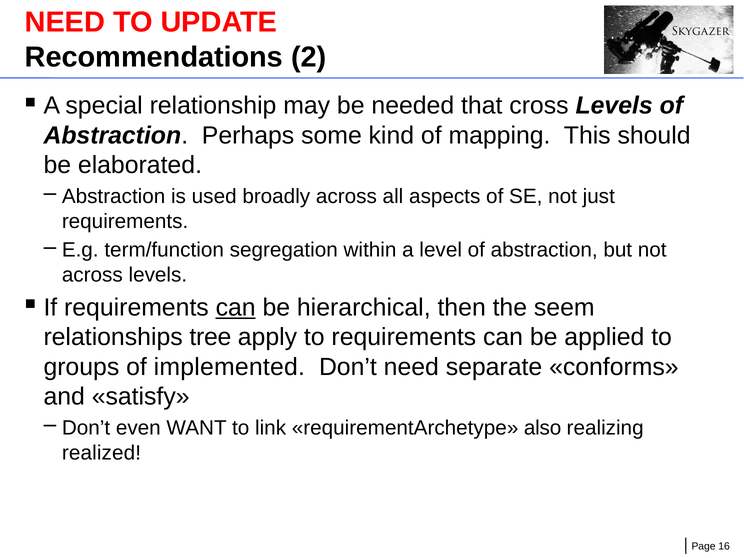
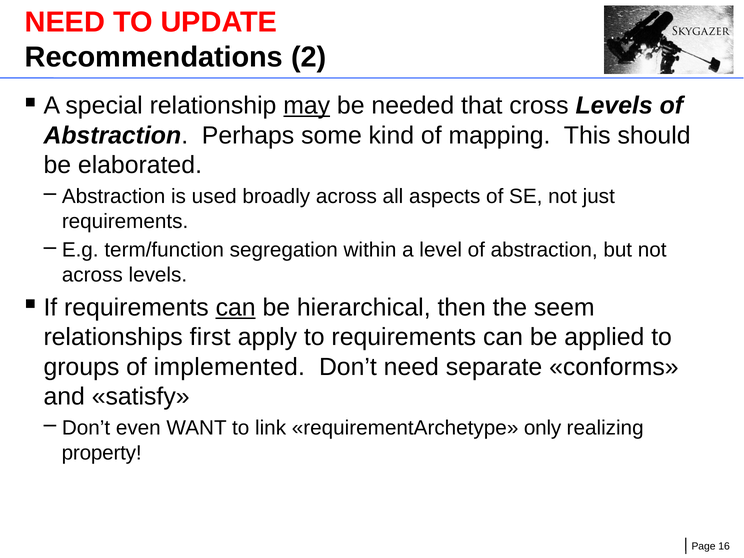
may underline: none -> present (307, 106)
tree: tree -> first (210, 337)
also: also -> only (543, 428)
realized: realized -> property (102, 453)
